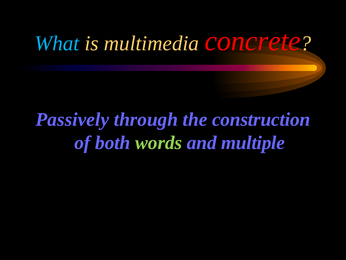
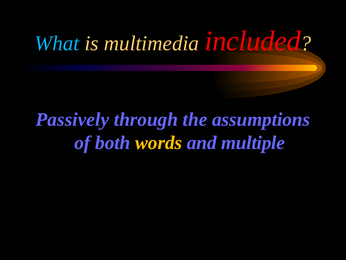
concrete: concrete -> included (253, 41)
construction: construction -> assumptions (261, 119)
words colour: light green -> yellow (159, 142)
